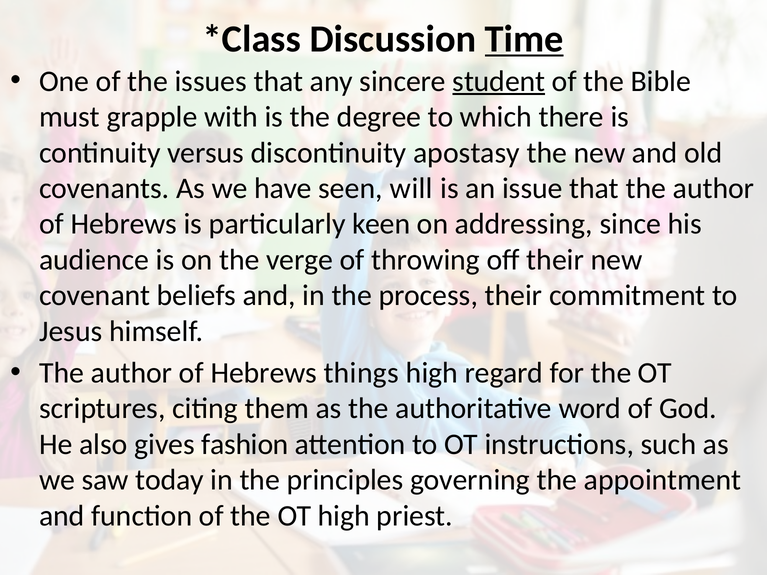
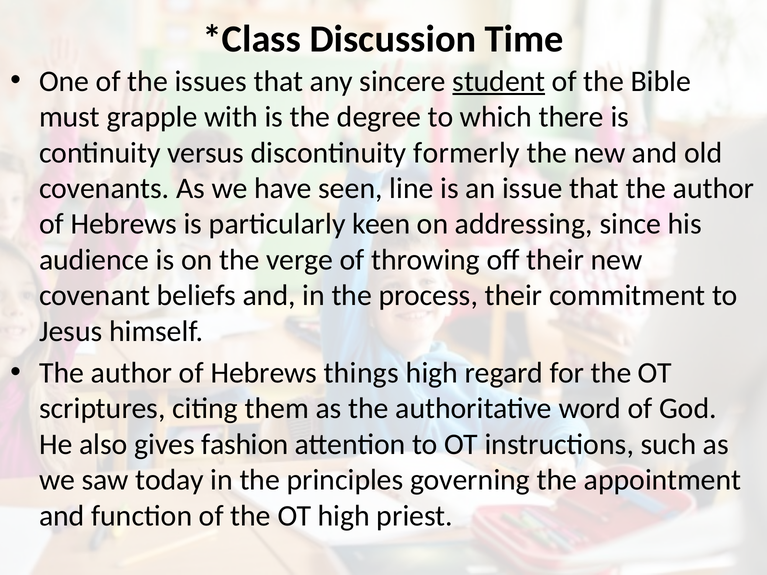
Time underline: present -> none (524, 39)
apostasy: apostasy -> formerly (466, 153)
will: will -> line (411, 188)
